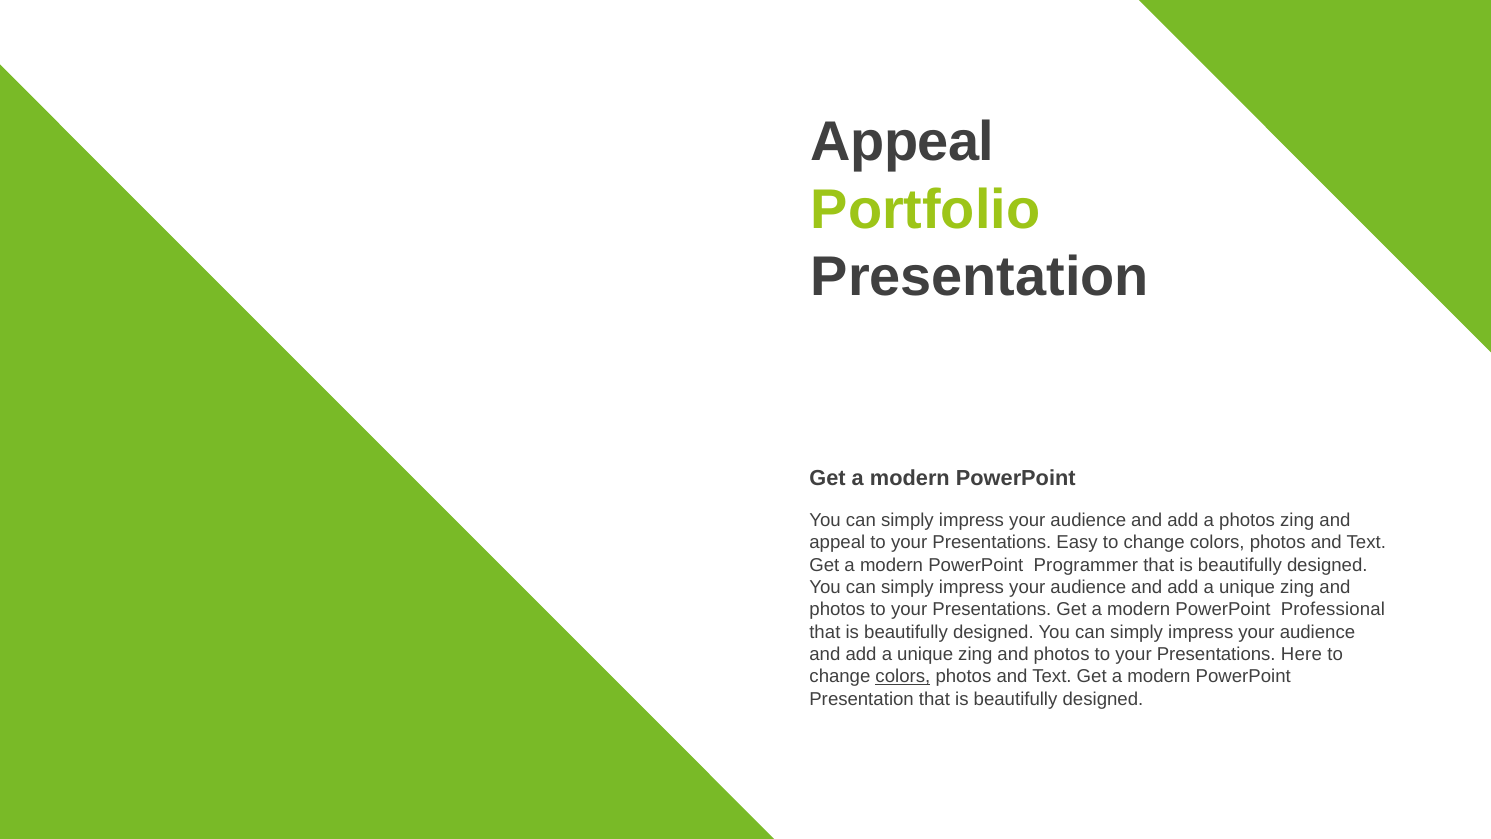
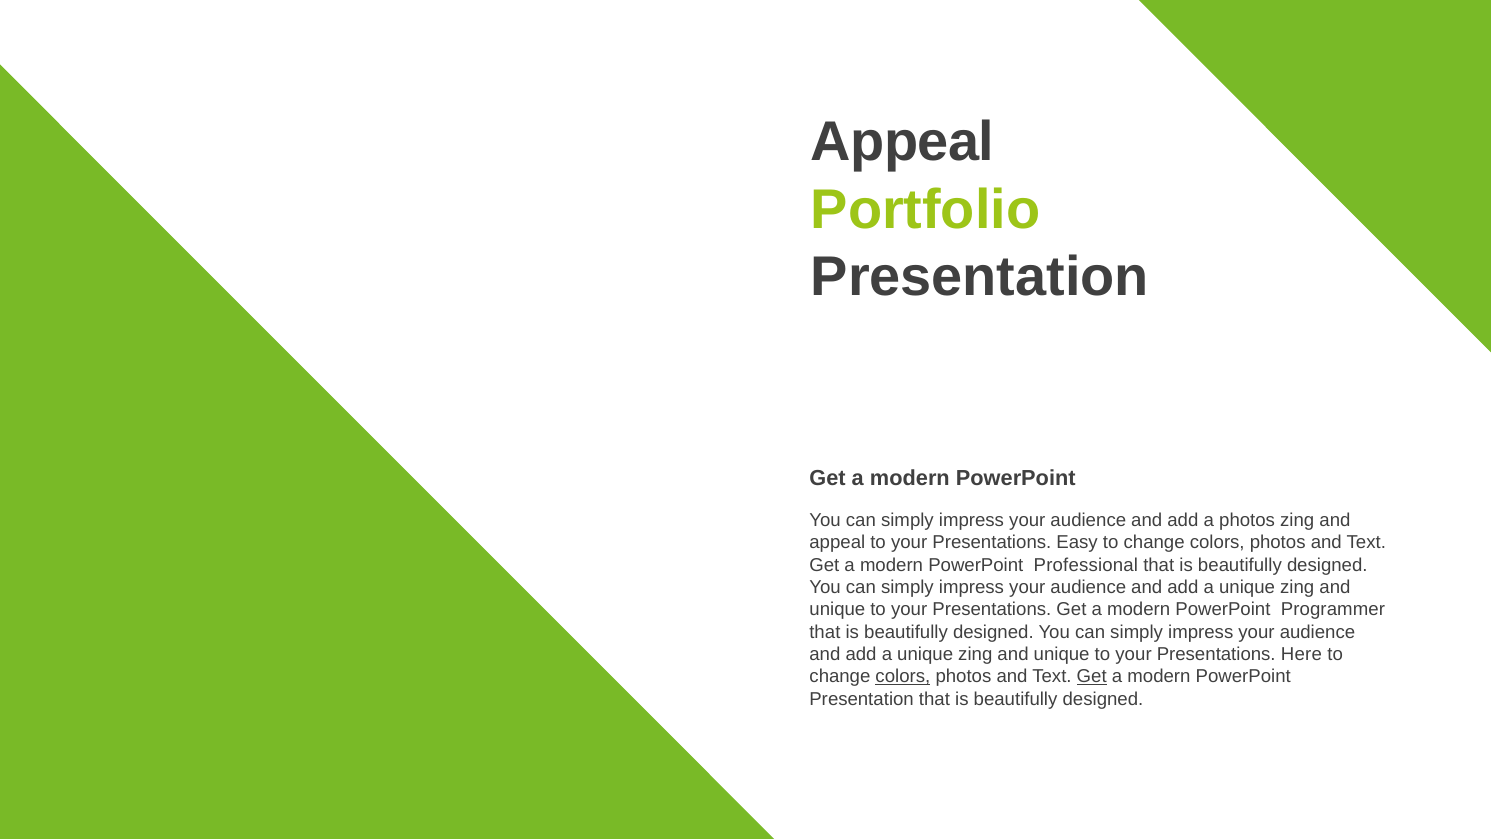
Programmer: Programmer -> Professional (1086, 565)
photos: photos -> unique (837, 609)
Professional: Professional -> Programmer (1333, 609)
photos: photos -> unique (1062, 654)
Get underline: none -> present (1092, 677)
